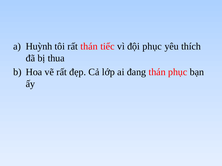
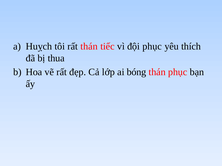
Huỳnh: Huỳnh -> Huỵch (39, 47)
đang: đang -> bóng (137, 72)
